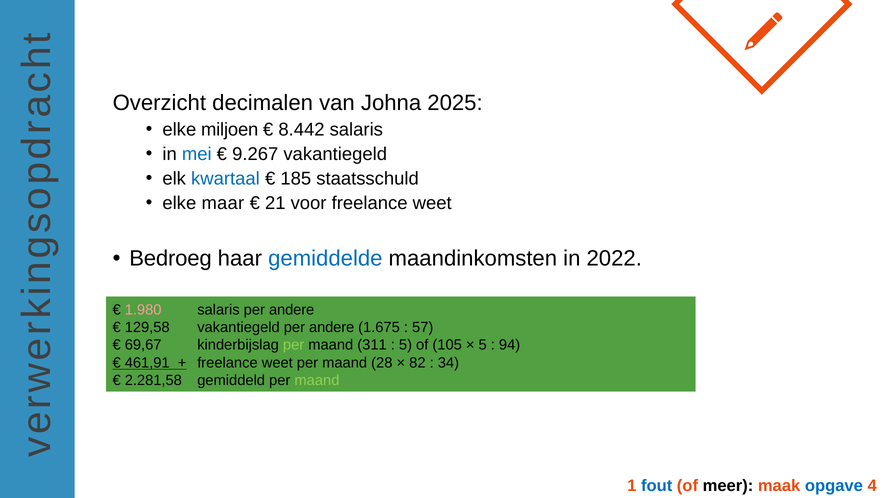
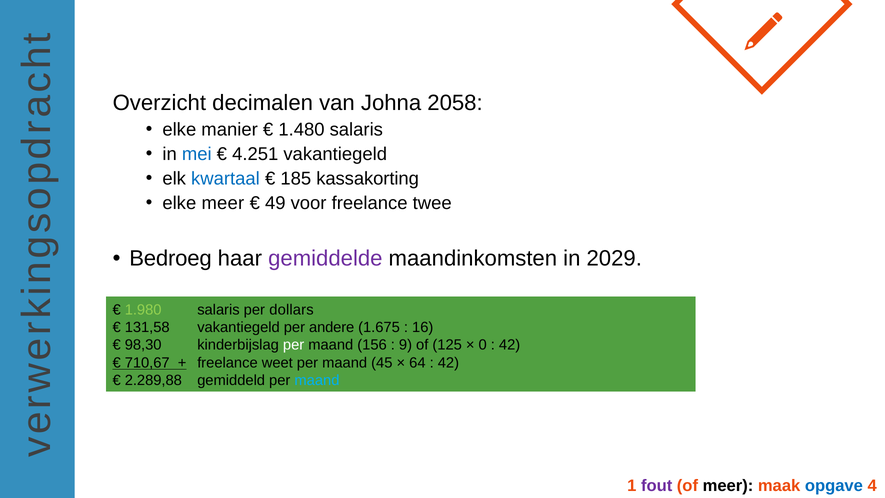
2025: 2025 -> 2058 (455, 103)
miljoen: miljoen -> manier (230, 129)
8.442: 8.442 -> 1.480 (301, 129)
9.267: 9.267 -> 4.251 (255, 154)
staatsschuld: staatsschuld -> kassakorting (368, 178)
elke maar: maar -> meer (223, 203)
21: 21 -> 49 (275, 203)
voor freelance weet: weet -> twee (432, 203)
gemiddelde colour: blue -> purple (325, 259)
2022: 2022 -> 2029 (614, 259)
1.980 colour: pink -> light green (143, 310)
salaris per andere: andere -> dollars (291, 310)
129,58: 129,58 -> 131,58 (147, 327)
57: 57 -> 16 (423, 327)
69,67: 69,67 -> 98,30 (143, 345)
per colour: light green -> white (294, 345)
311: 311 -> 156 (372, 345)
5: 5 -> 9 (406, 345)
105: 105 -> 125 (447, 345)
5: 5 -> 0 (483, 345)
94: 94 -> 42 (510, 345)
461,91: 461,91 -> 710,67 (147, 363)
28: 28 -> 45 (382, 363)
82: 82 -> 64 (417, 363)
34: 34 -> 42 (448, 363)
2.281,58: 2.281,58 -> 2.289,88 (153, 380)
maand colour: light green -> light blue (317, 380)
fout colour: blue -> purple (657, 485)
